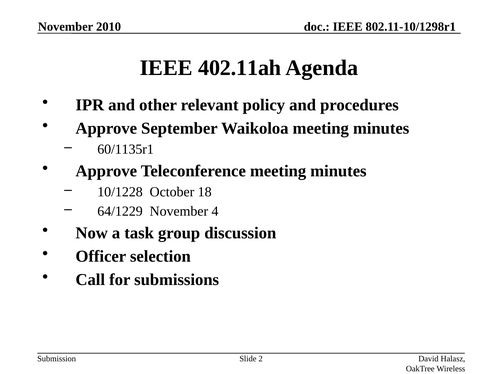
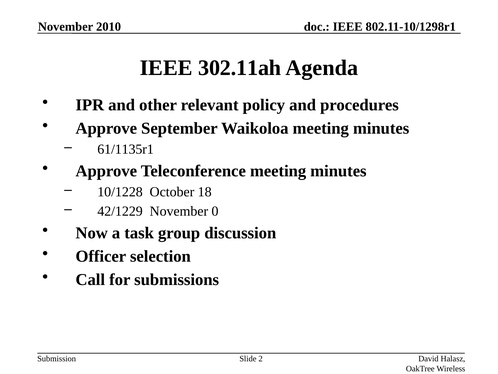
402.11ah: 402.11ah -> 302.11ah (240, 68)
60/1135r1: 60/1135r1 -> 61/1135r1 (126, 149)
64/1229: 64/1229 -> 42/1229 (120, 211)
4: 4 -> 0 (215, 211)
